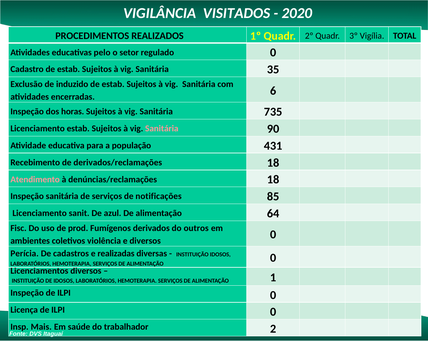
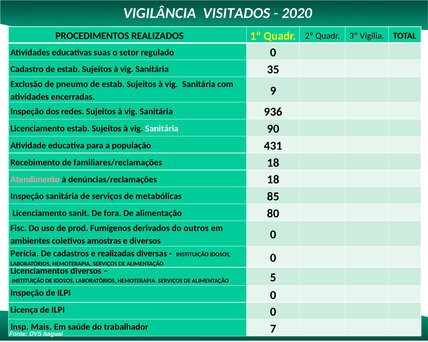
pelo: pelo -> suas (102, 52)
induzido: induzido -> pneumo (72, 84)
6: 6 -> 9 (273, 91)
horas: horas -> redes (73, 112)
735: 735 -> 936 (273, 112)
Sanitária colour: pink -> white (162, 129)
derivados/reclamações: derivados/reclamações -> familiares/reclamações (118, 163)
notificações: notificações -> metabólicas (159, 197)
azul: azul -> fora (113, 213)
64: 64 -> 80 (273, 214)
violência: violência -> amostras (104, 241)
1: 1 -> 5 (273, 278)
2: 2 -> 7 (273, 329)
